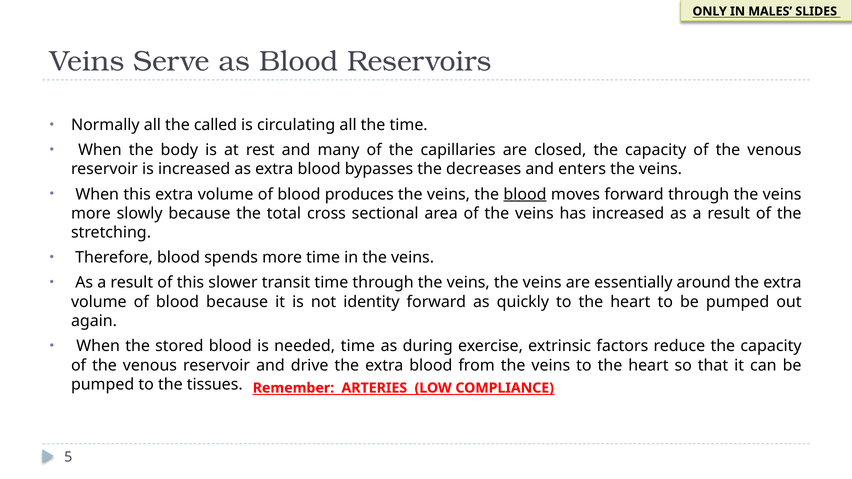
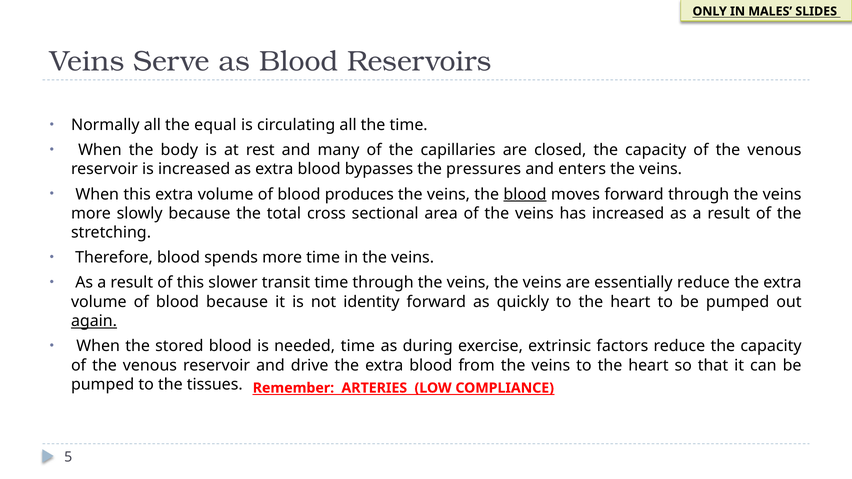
called: called -> equal (215, 125)
decreases: decreases -> pressures (484, 169)
essentially around: around -> reduce (703, 283)
again underline: none -> present (94, 321)
